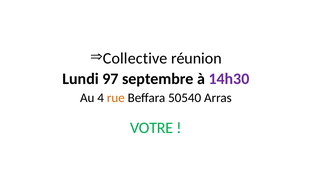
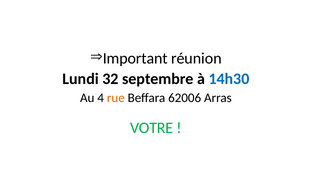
Collective: Collective -> Important (135, 58)
97: 97 -> 32 (110, 79)
14h30 colour: purple -> blue (229, 79)
50540: 50540 -> 62006 (185, 98)
